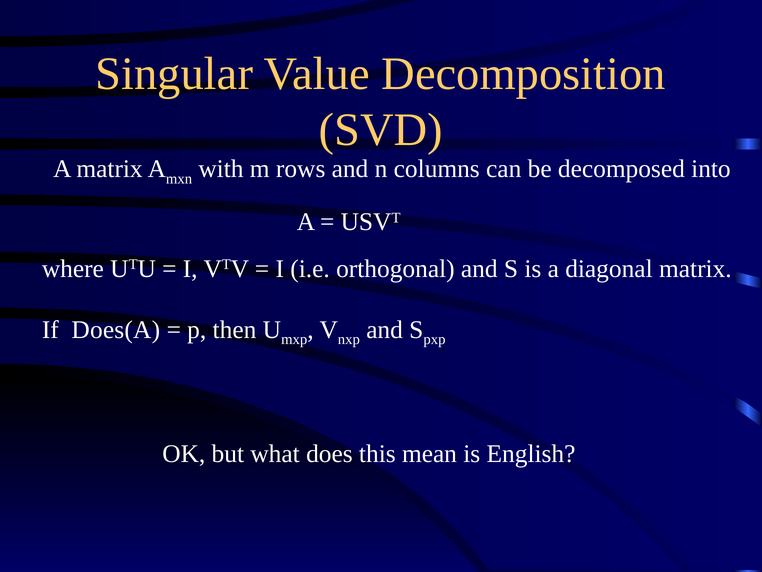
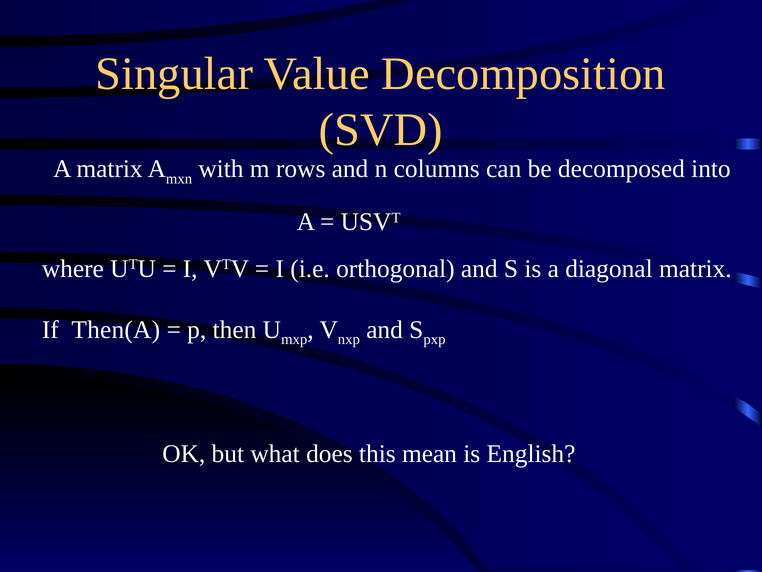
Does(A: Does(A -> Then(A (116, 329)
